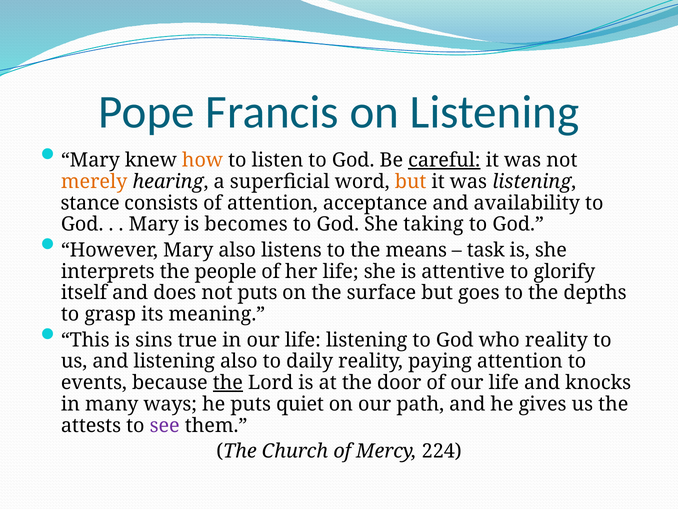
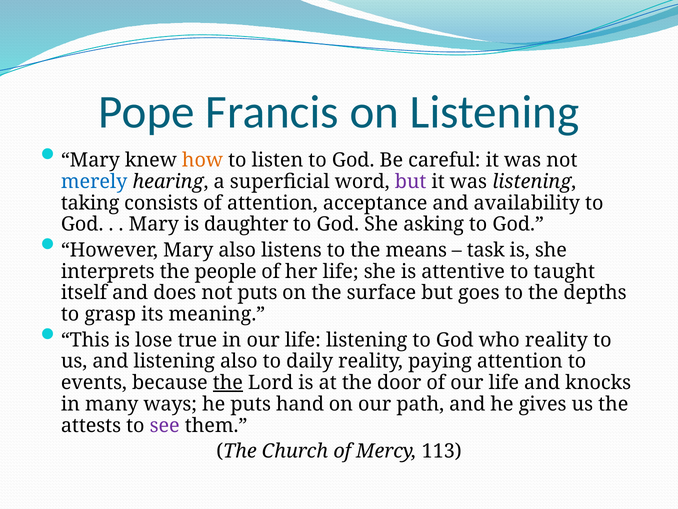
careful underline: present -> none (444, 160)
merely colour: orange -> blue (94, 181)
but colour: orange -> purple (411, 181)
stance: stance -> taking (90, 203)
becomes: becomes -> daughter (246, 224)
taking: taking -> asking (434, 224)
glorify: glorify -> taught (564, 271)
sins: sins -> lose (154, 340)
quiet: quiet -> hand (300, 404)
224: 224 -> 113 (442, 451)
